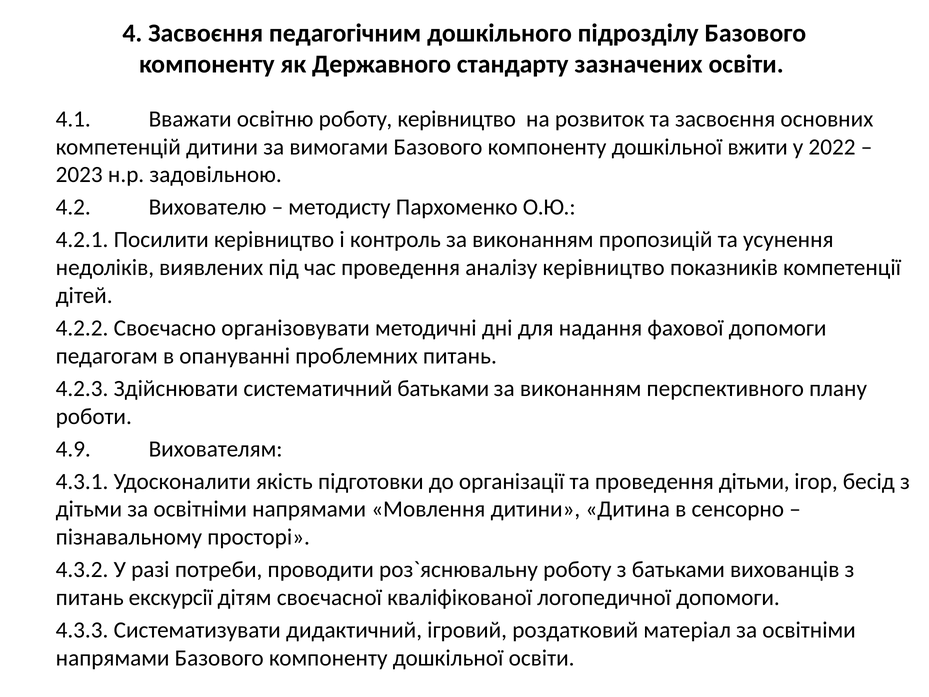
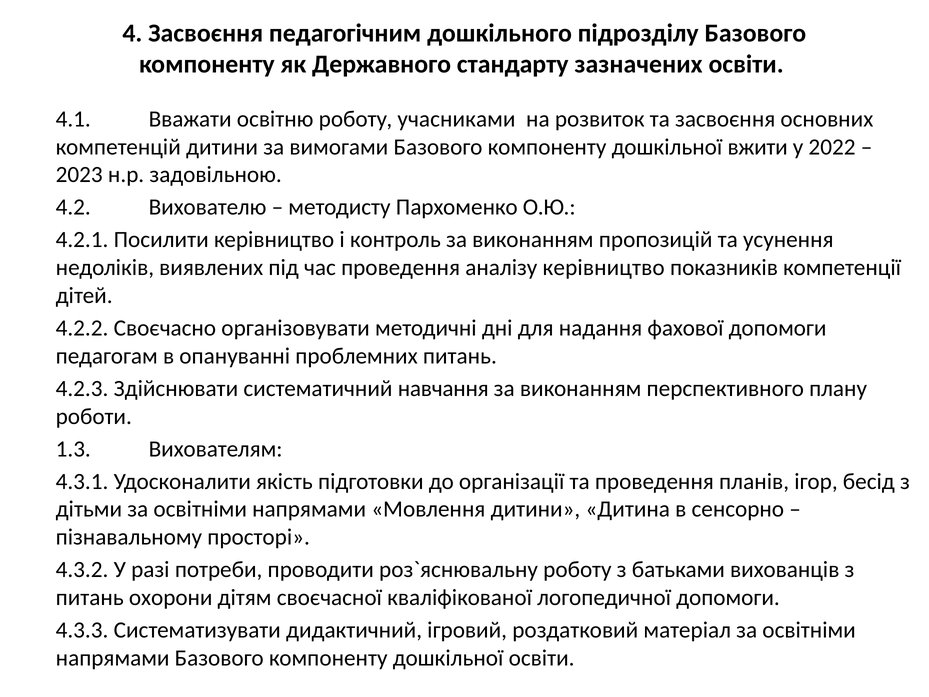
роботу керівництво: керівництво -> учасниками (456, 119)
систематичний батьками: батьками -> навчання (443, 388)
4.9: 4.9 -> 1.3 (73, 449)
проведення дітьми: дітьми -> планів (754, 481)
екскурсії: екскурсії -> охорони (171, 597)
